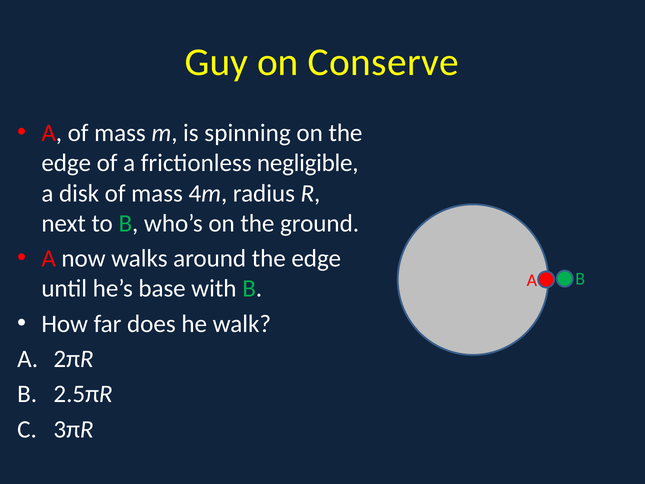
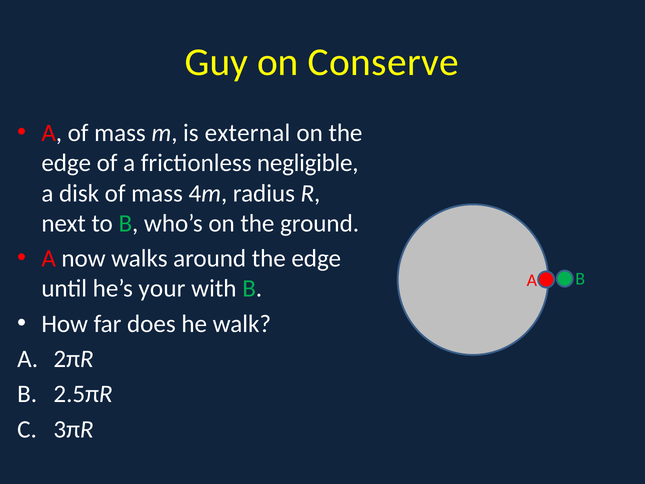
spinning: spinning -> external (247, 133)
base: base -> your (162, 289)
